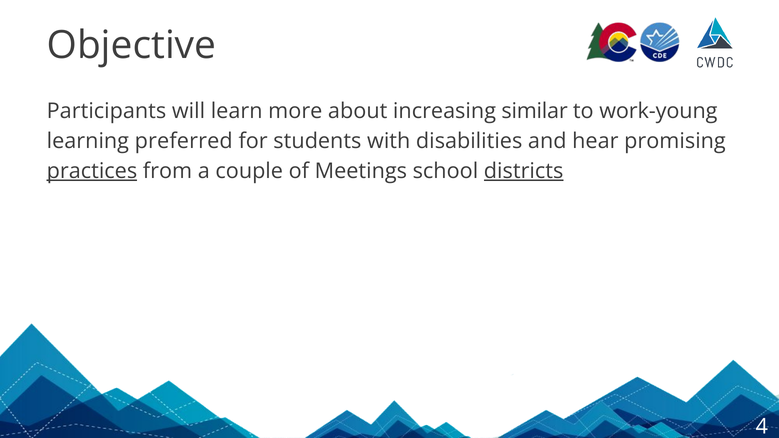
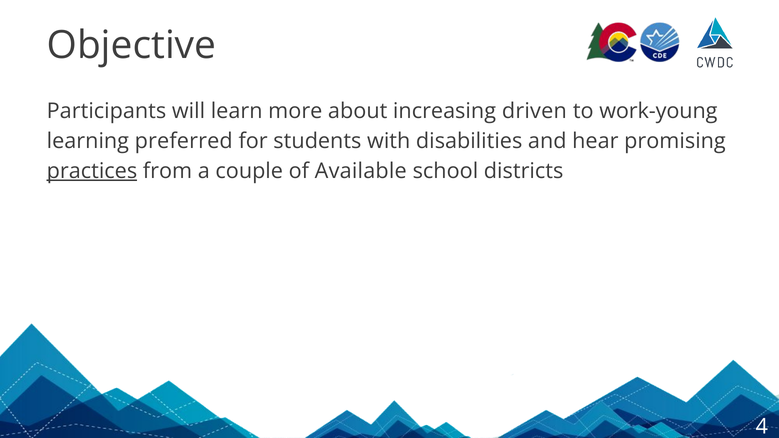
similar: similar -> driven (534, 111)
Meetings: Meetings -> Available (361, 171)
districts underline: present -> none (524, 171)
